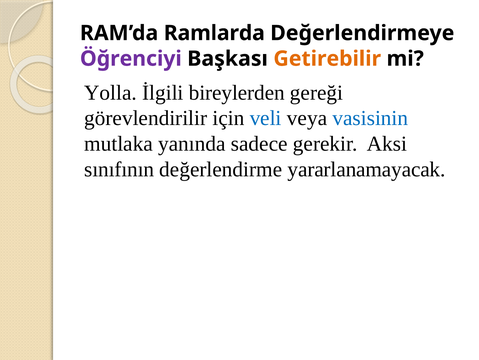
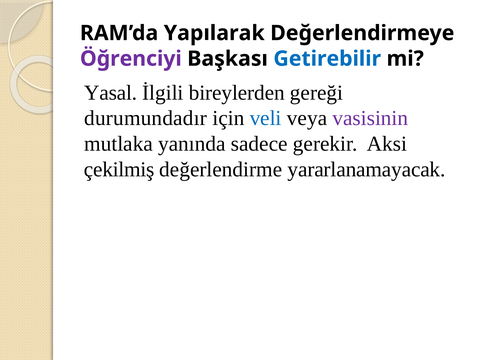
Ramlarda: Ramlarda -> Yapılarak (214, 33)
Getirebilir colour: orange -> blue (327, 59)
Yolla: Yolla -> Yasal (111, 92)
görevlendirilir: görevlendirilir -> durumundadır (146, 118)
vasisinin colour: blue -> purple (370, 118)
sınıfının: sınıfının -> çekilmiş (119, 169)
